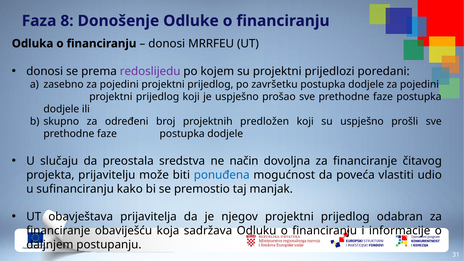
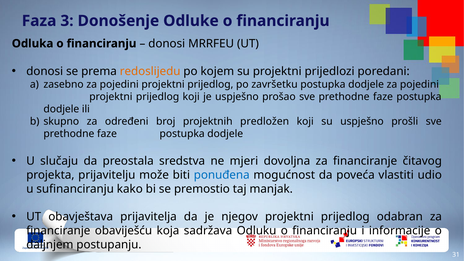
8: 8 -> 3 (67, 21)
redoslijedu colour: purple -> orange (150, 71)
način: način -> mjeri (244, 161)
